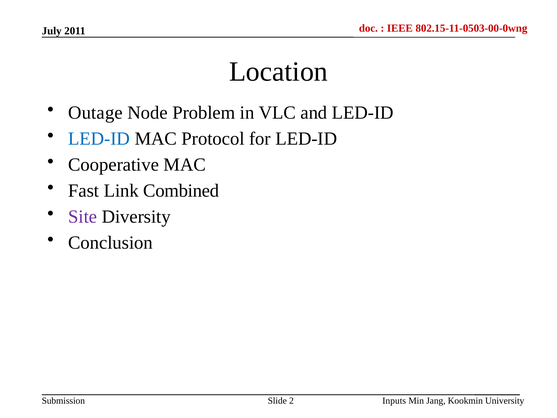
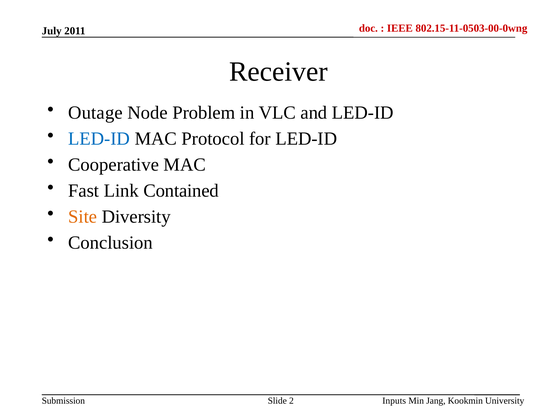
Location: Location -> Receiver (278, 72)
Combined: Combined -> Contained (181, 191)
Site colour: purple -> orange (83, 217)
